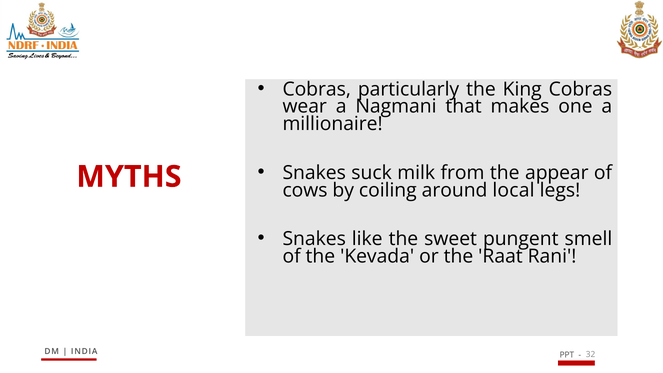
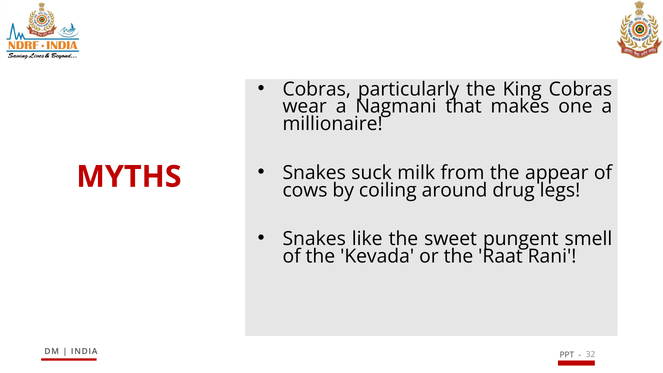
local: local -> drug (514, 190)
